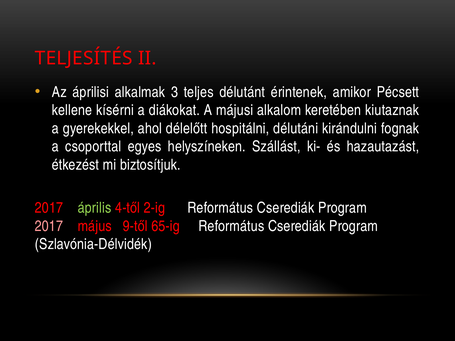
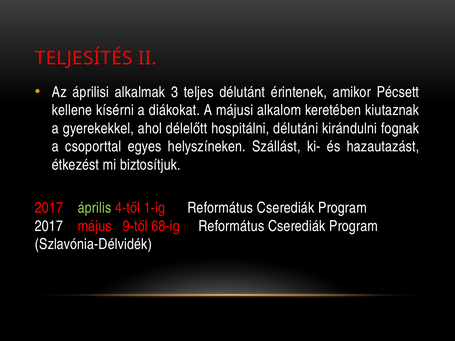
2-ig: 2-ig -> 1-ig (154, 208)
2017 colour: pink -> white (49, 226)
65-ig: 65-ig -> 68-ig (166, 226)
